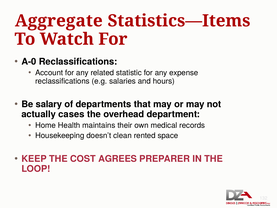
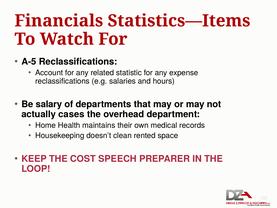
Aggregate: Aggregate -> Financials (59, 21)
A-0: A-0 -> A-5 (29, 62)
AGREES: AGREES -> SPEECH (117, 159)
